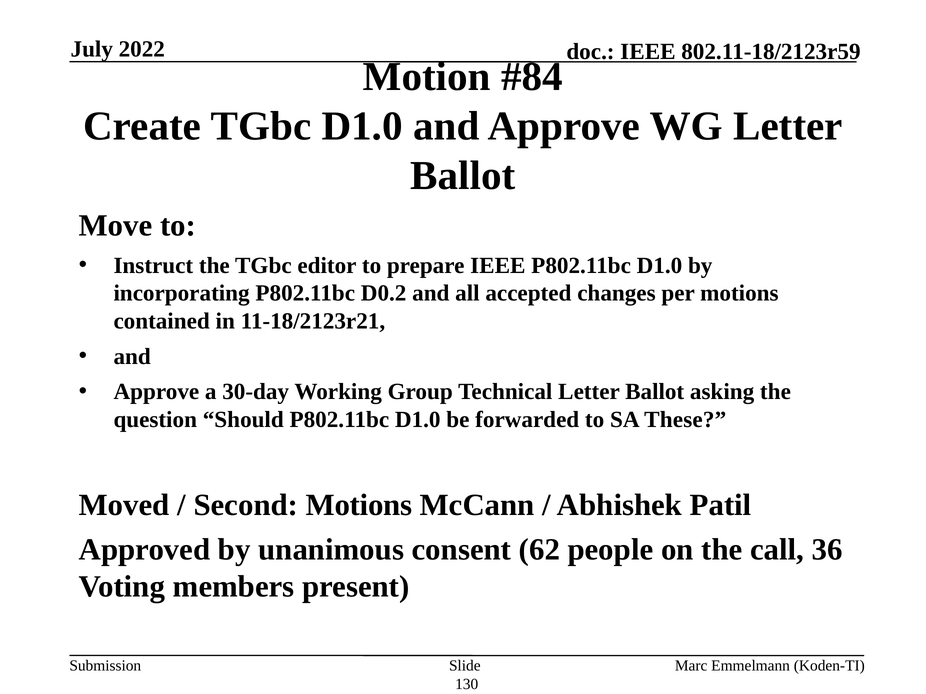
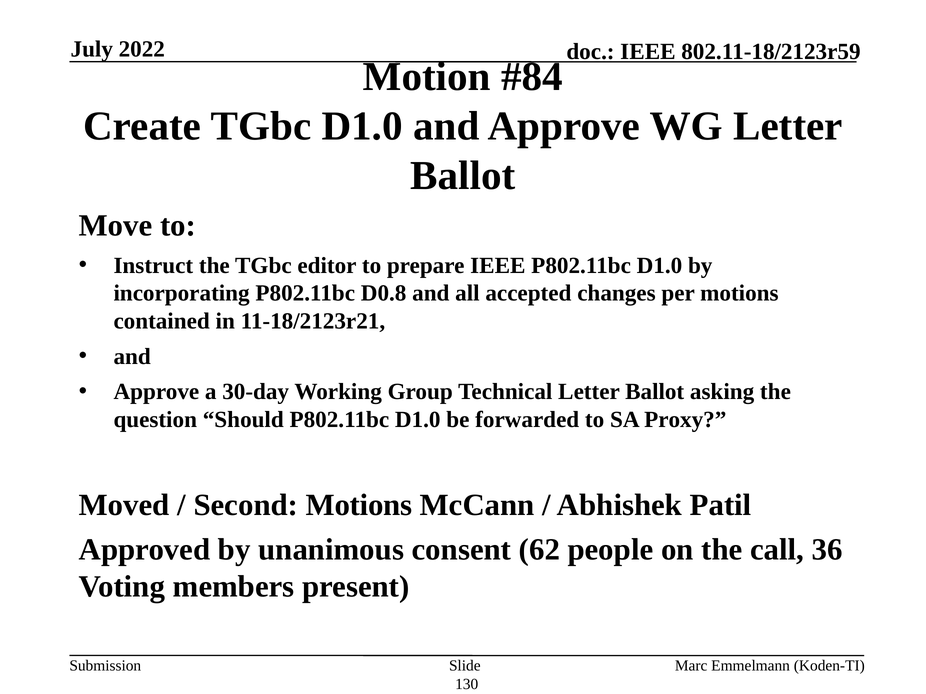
D0.2: D0.2 -> D0.8 (384, 293)
These: These -> Proxy (685, 420)
